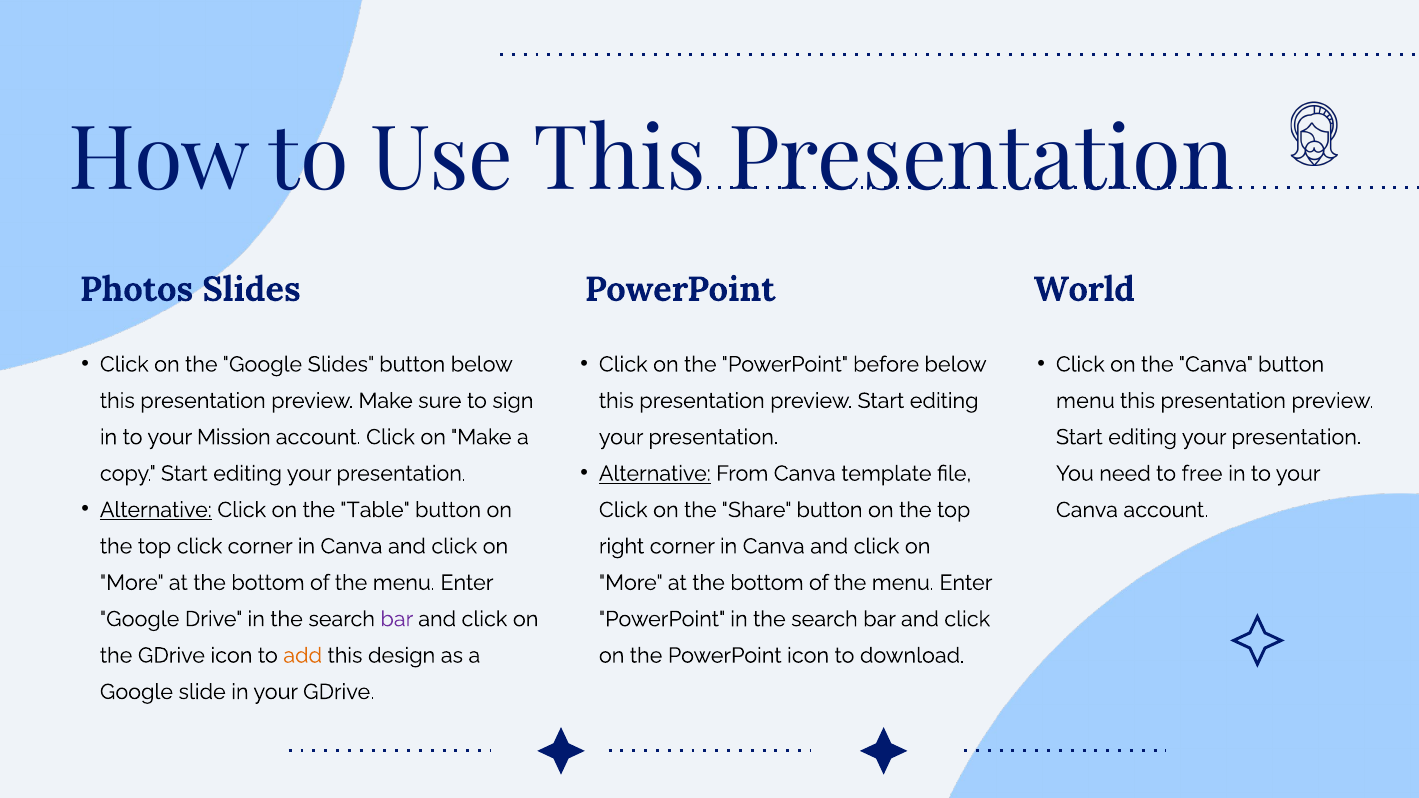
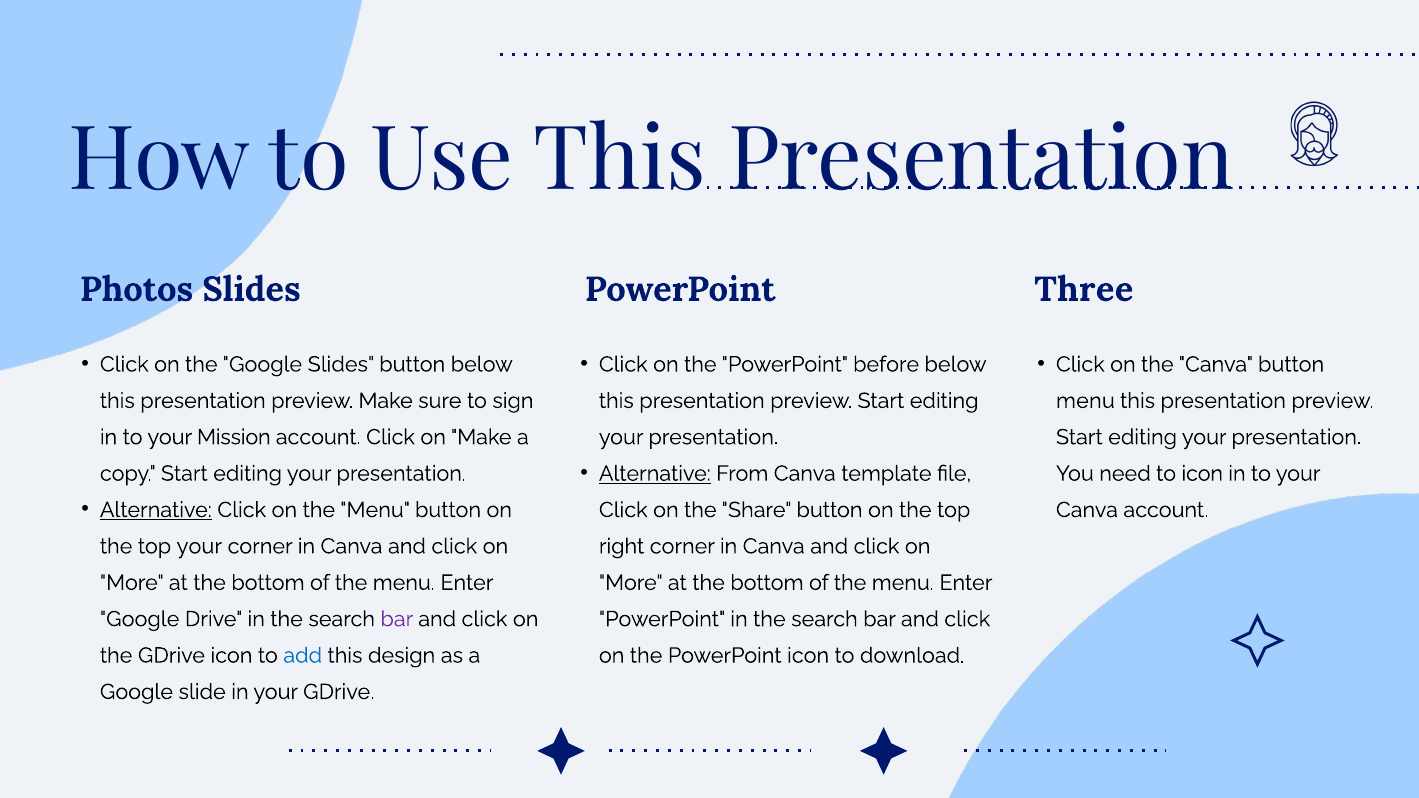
World: World -> Three (1084, 289)
to free: free -> icon (1202, 474)
on the Table: Table -> Menu (375, 510)
top click: click -> your (199, 546)
add colour: orange -> blue (303, 656)
